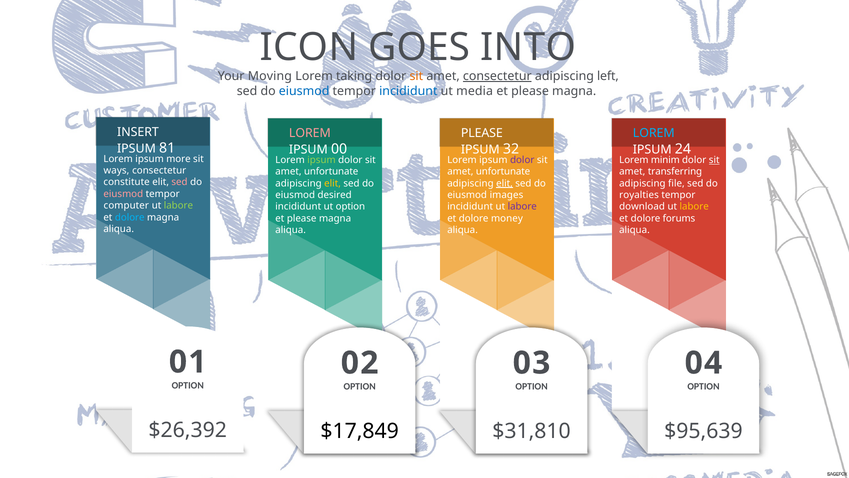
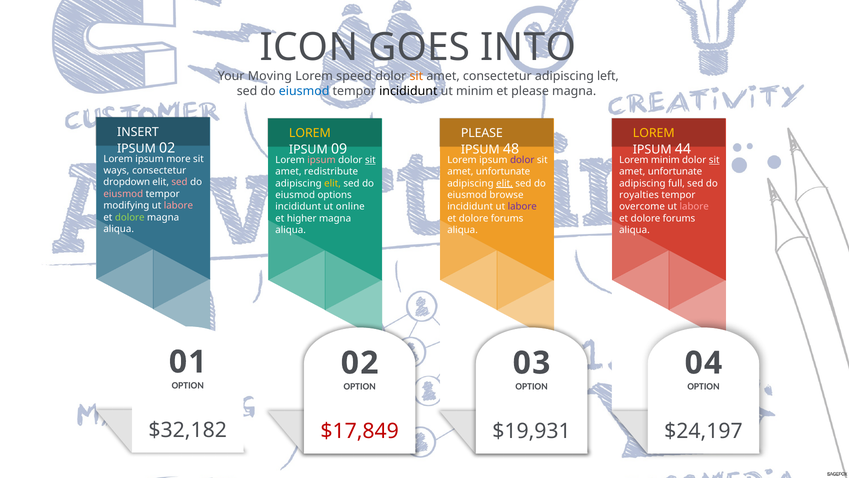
taking: taking -> speed (354, 76)
consectetur underline: present -> none (497, 76)
incididunt colour: blue -> black (408, 91)
ut media: media -> minim (475, 91)
LOREM colour: pink -> yellow (310, 133)
LOREM colour: light blue -> yellow (654, 133)
IPSUM 81: 81 -> 02 (167, 148)
00: 00 -> 09 (339, 149)
32: 32 -> 48 (511, 149)
24: 24 -> 44 (683, 149)
ipsum colour: light green -> pink (321, 160)
sit underline: none -> present (370, 160)
unfortunate: unfortunate -> redistribute (331, 171)
transferring: transferring -> unfortunate (675, 171)
constitute: constitute -> dropdown (127, 182)
file: file -> full (676, 183)
desired: desired -> options (335, 195)
images: images -> browse (506, 195)
computer: computer -> modifying (126, 205)
labore colour: light green -> pink (178, 205)
ut option: option -> online (350, 206)
download: download -> overcome (642, 206)
labore colour: yellow -> pink (694, 206)
dolore colour: light blue -> light green (130, 217)
please: please -> higher (302, 218)
money: money -> forums (507, 218)
$26,392: $26,392 -> $32,182 (188, 430)
$17,849 colour: black -> red (360, 431)
$31,810: $31,810 -> $19,931 (532, 431)
$95,639: $95,639 -> $24,197 (703, 431)
